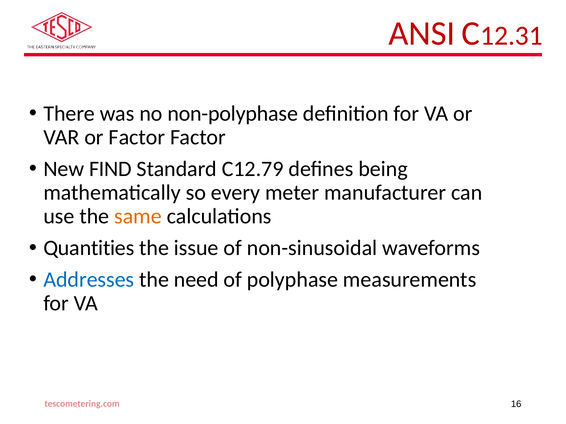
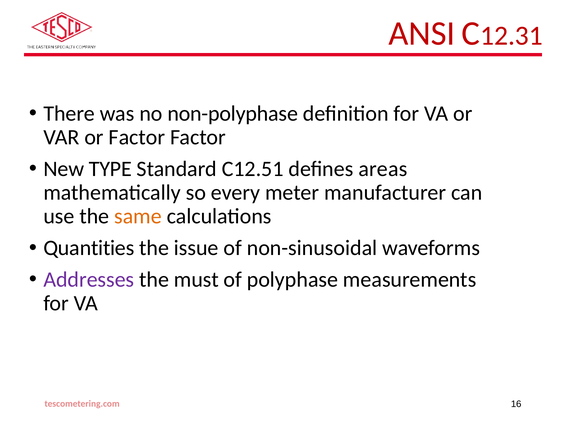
FIND: FIND -> TYPE (110, 169)
C12.79: C12.79 -> C12.51 (253, 169)
being: being -> areas (383, 169)
Addresses colour: blue -> purple (89, 280)
need: need -> must (196, 280)
